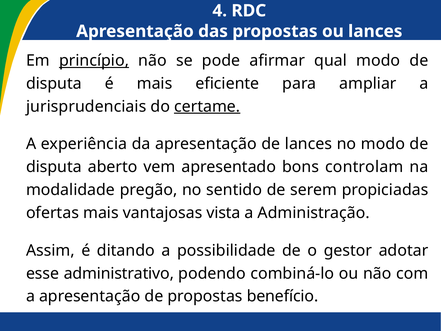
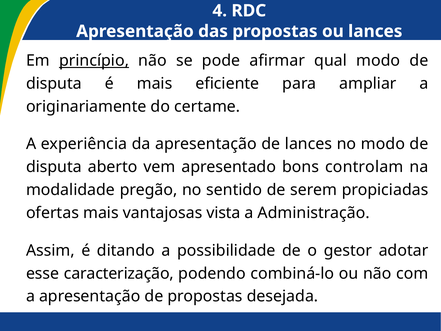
jurisprudenciais: jurisprudenciais -> originariamente (86, 106)
certame underline: present -> none (207, 106)
administrativo: administrativo -> caracterização (119, 273)
benefício: benefício -> desejada (282, 296)
